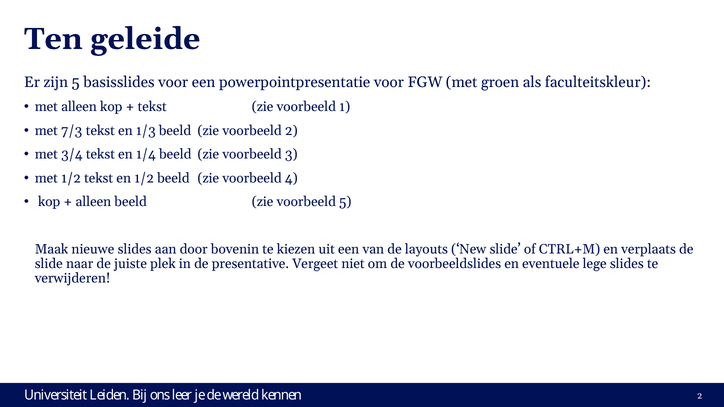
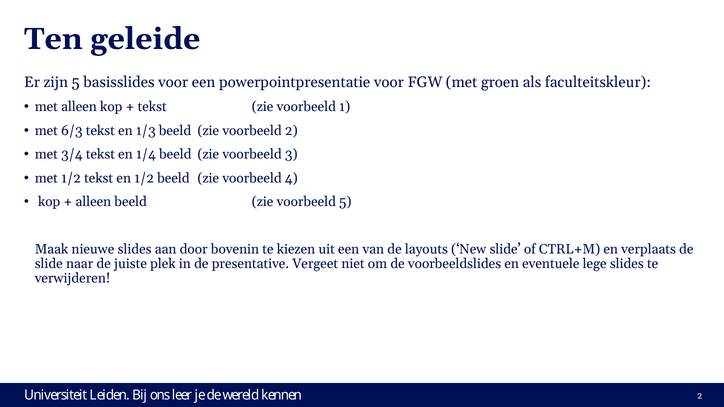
7/3: 7/3 -> 6/3 (72, 131)
